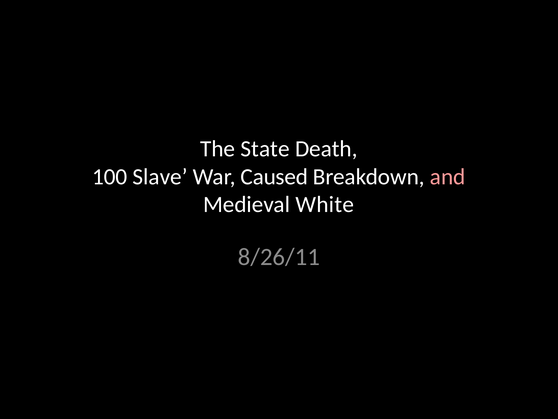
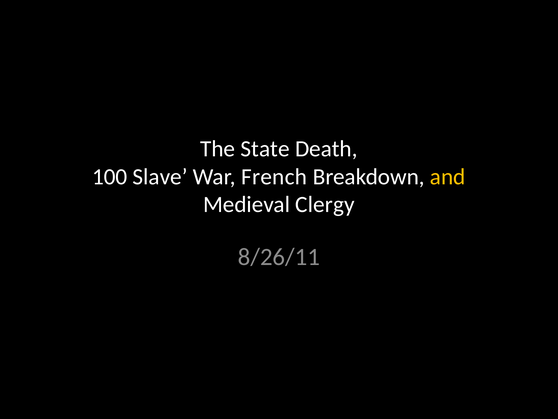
Caused: Caused -> French (274, 176)
and colour: pink -> yellow (448, 176)
White: White -> Clergy (325, 204)
